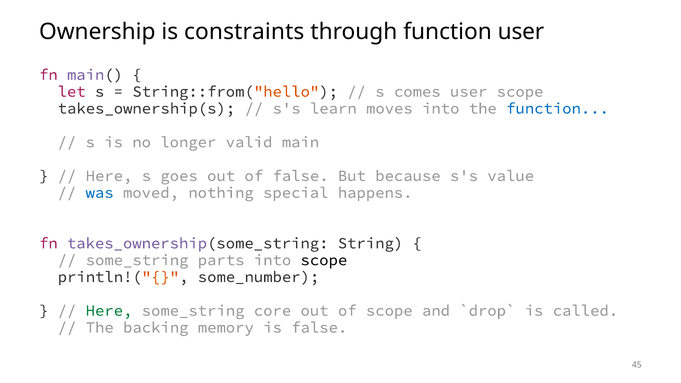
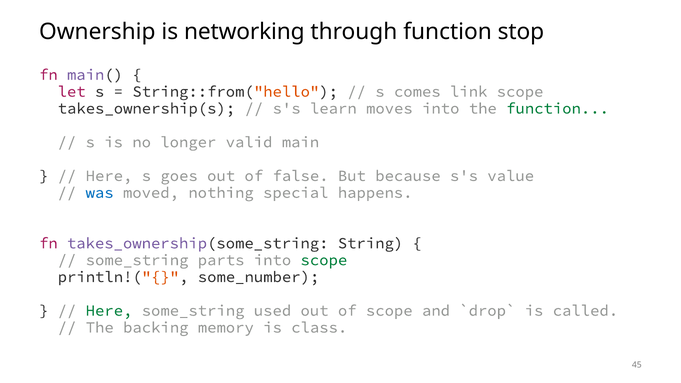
constraints: constraints -> networking (244, 32)
function user: user -> stop (521, 32)
comes user: user -> link (469, 92)
function colour: blue -> green (558, 108)
scope colour: black -> green (324, 260)
core: core -> used (273, 311)
is false: false -> class (319, 327)
